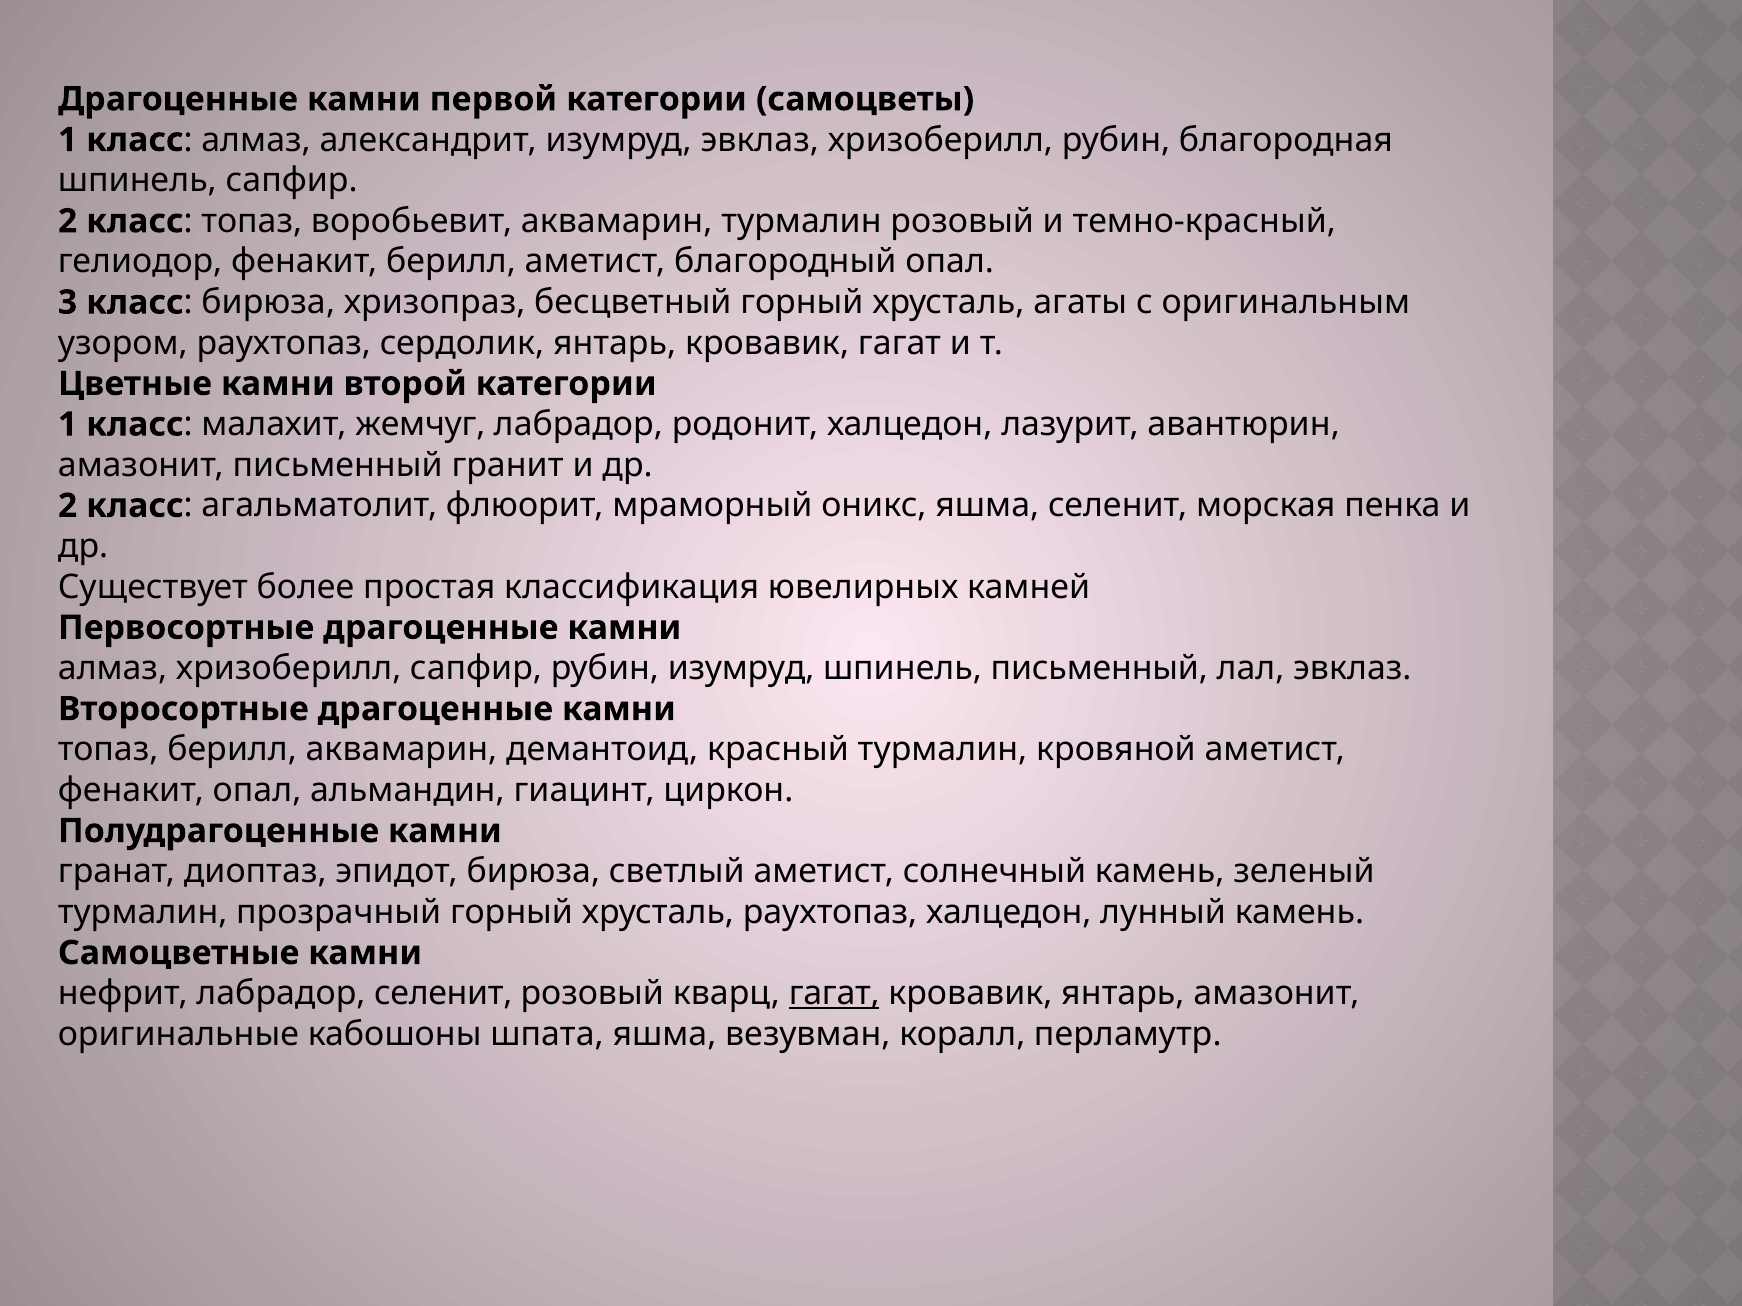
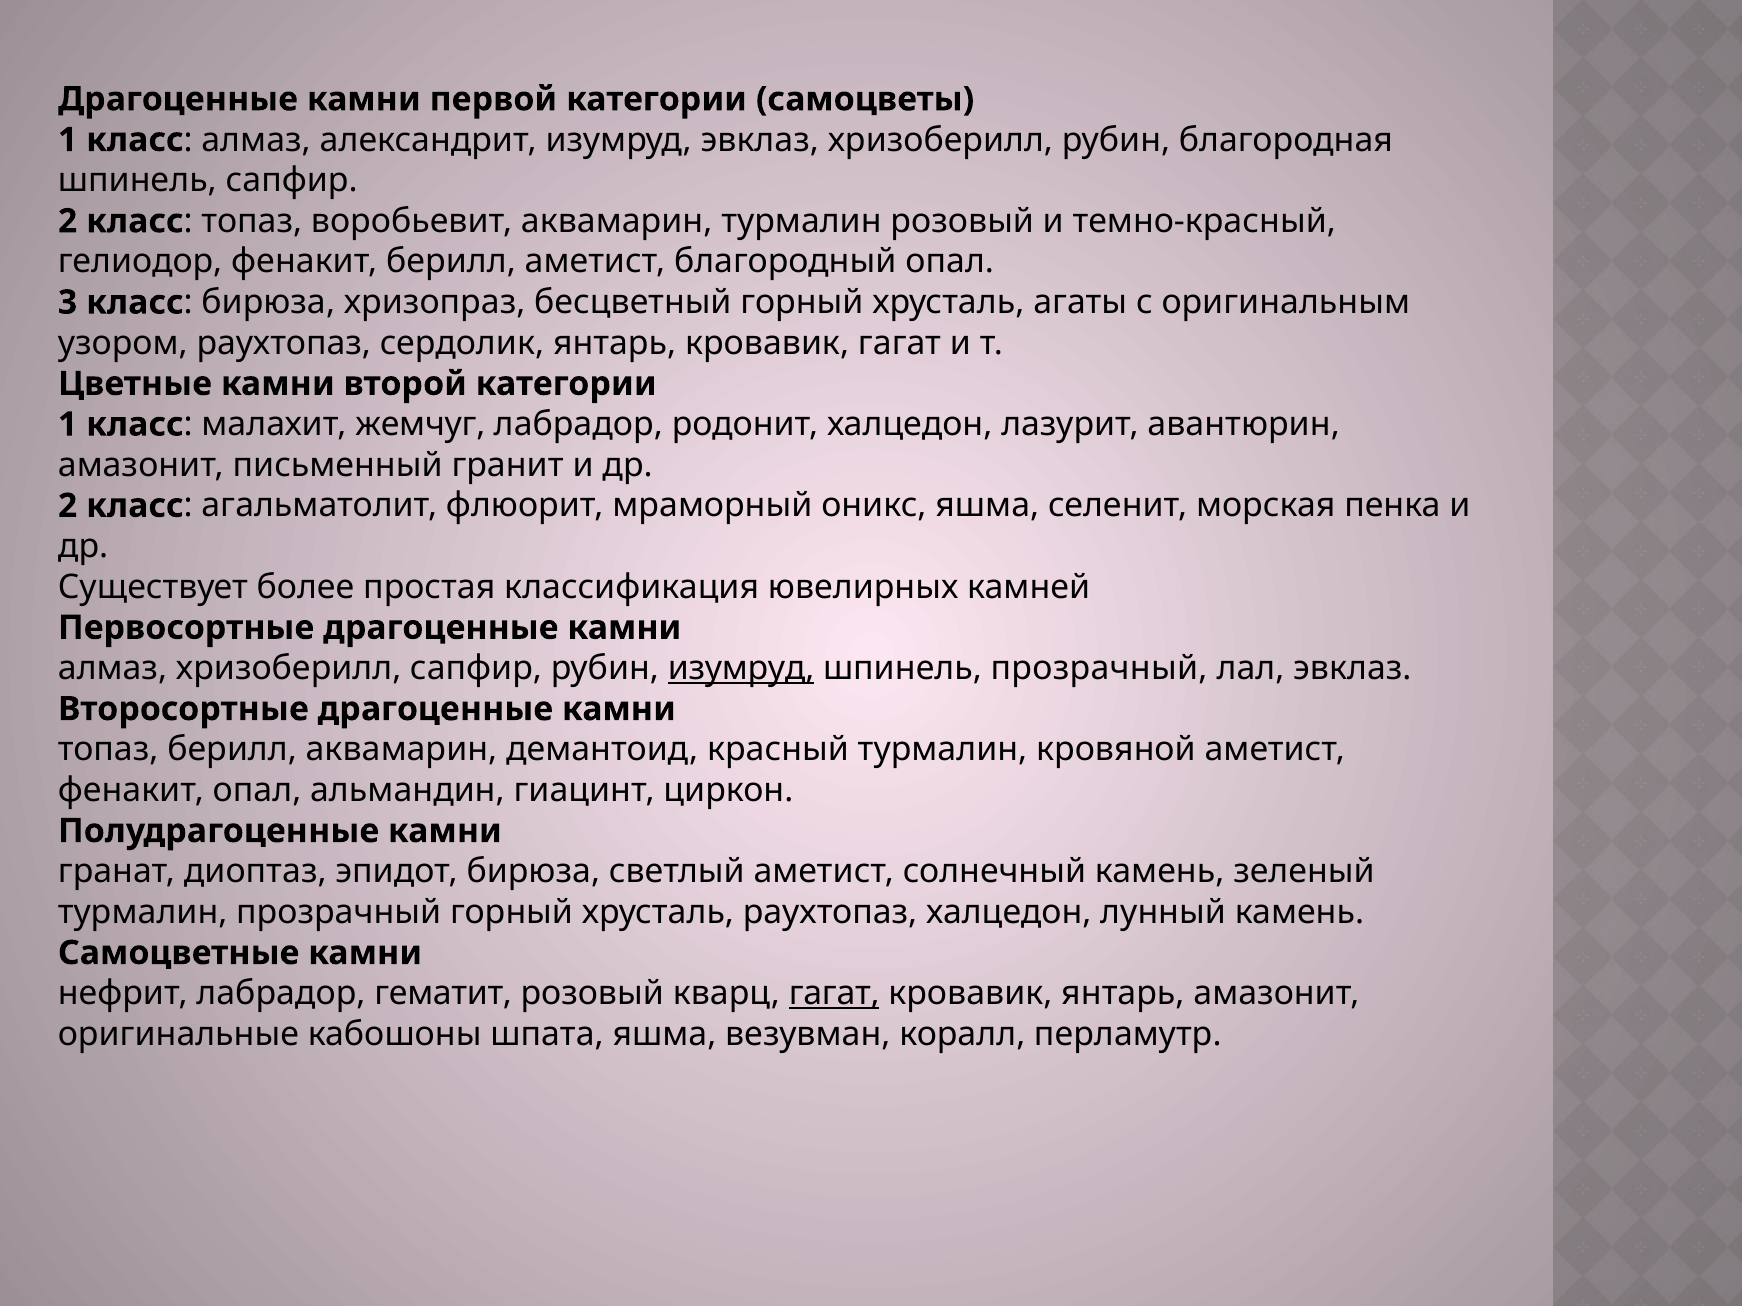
изумруд underline: none -> present (741, 669)
шпинель письменный: письменный -> прозрачный (1099, 669)
лабрадор селенит: селенит -> гематит (443, 994)
